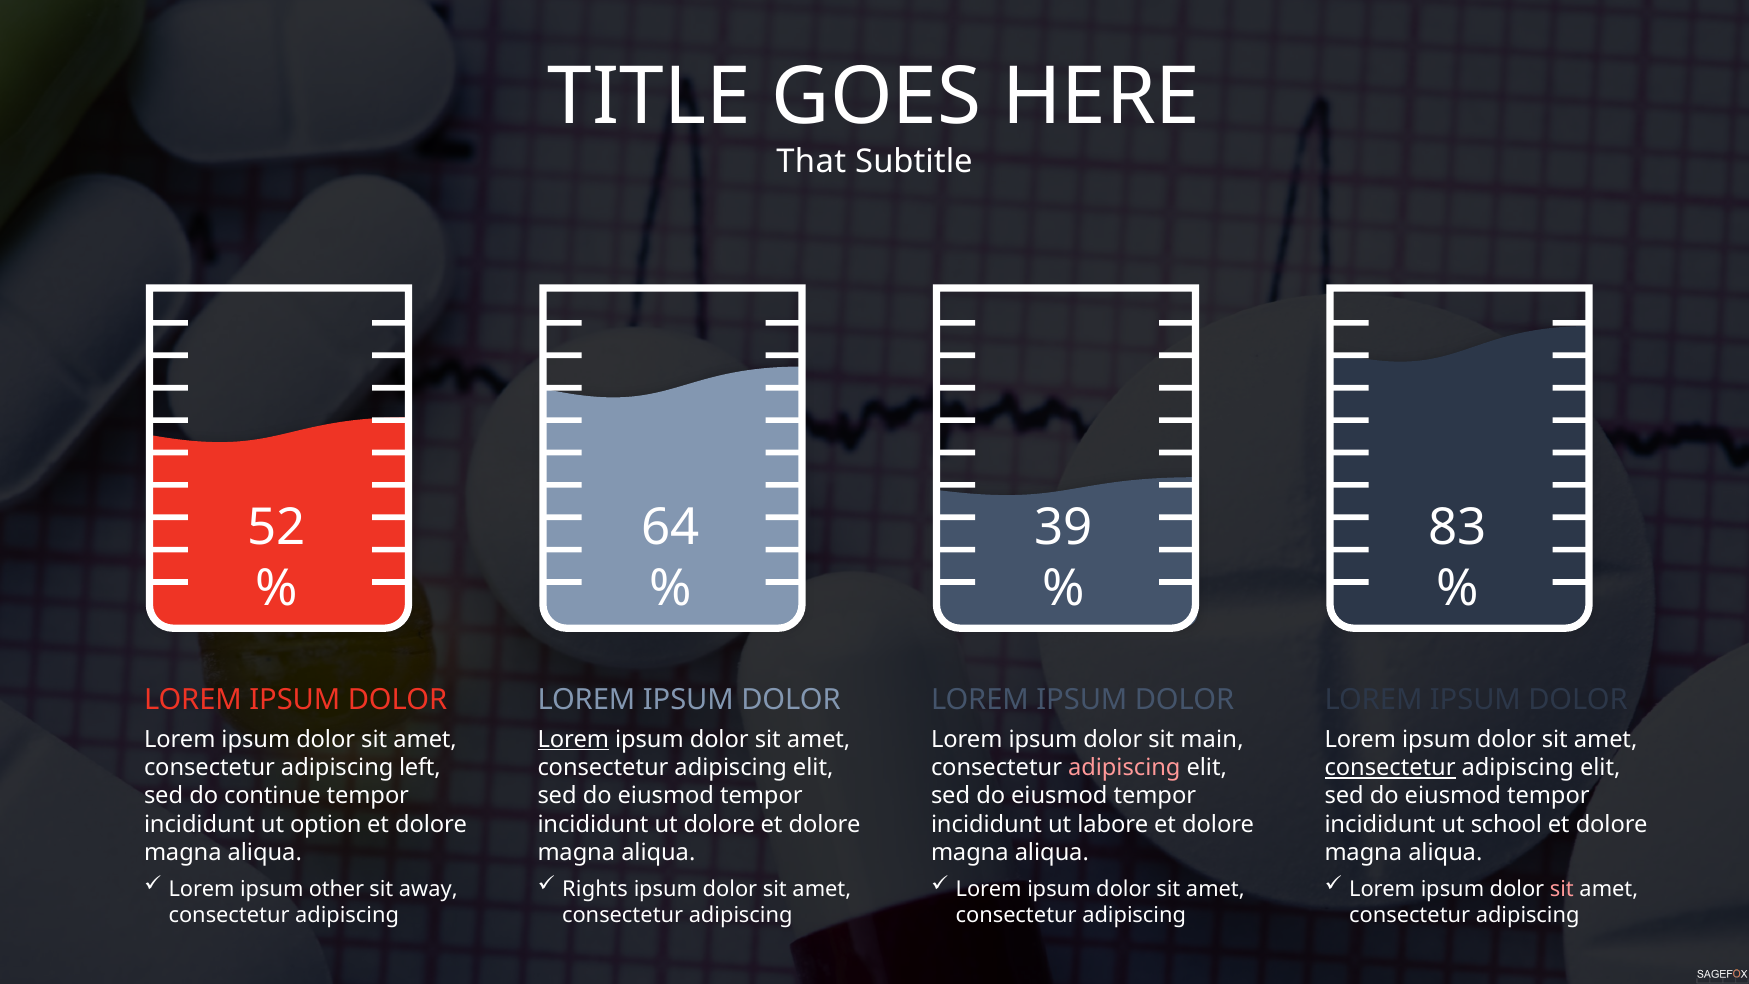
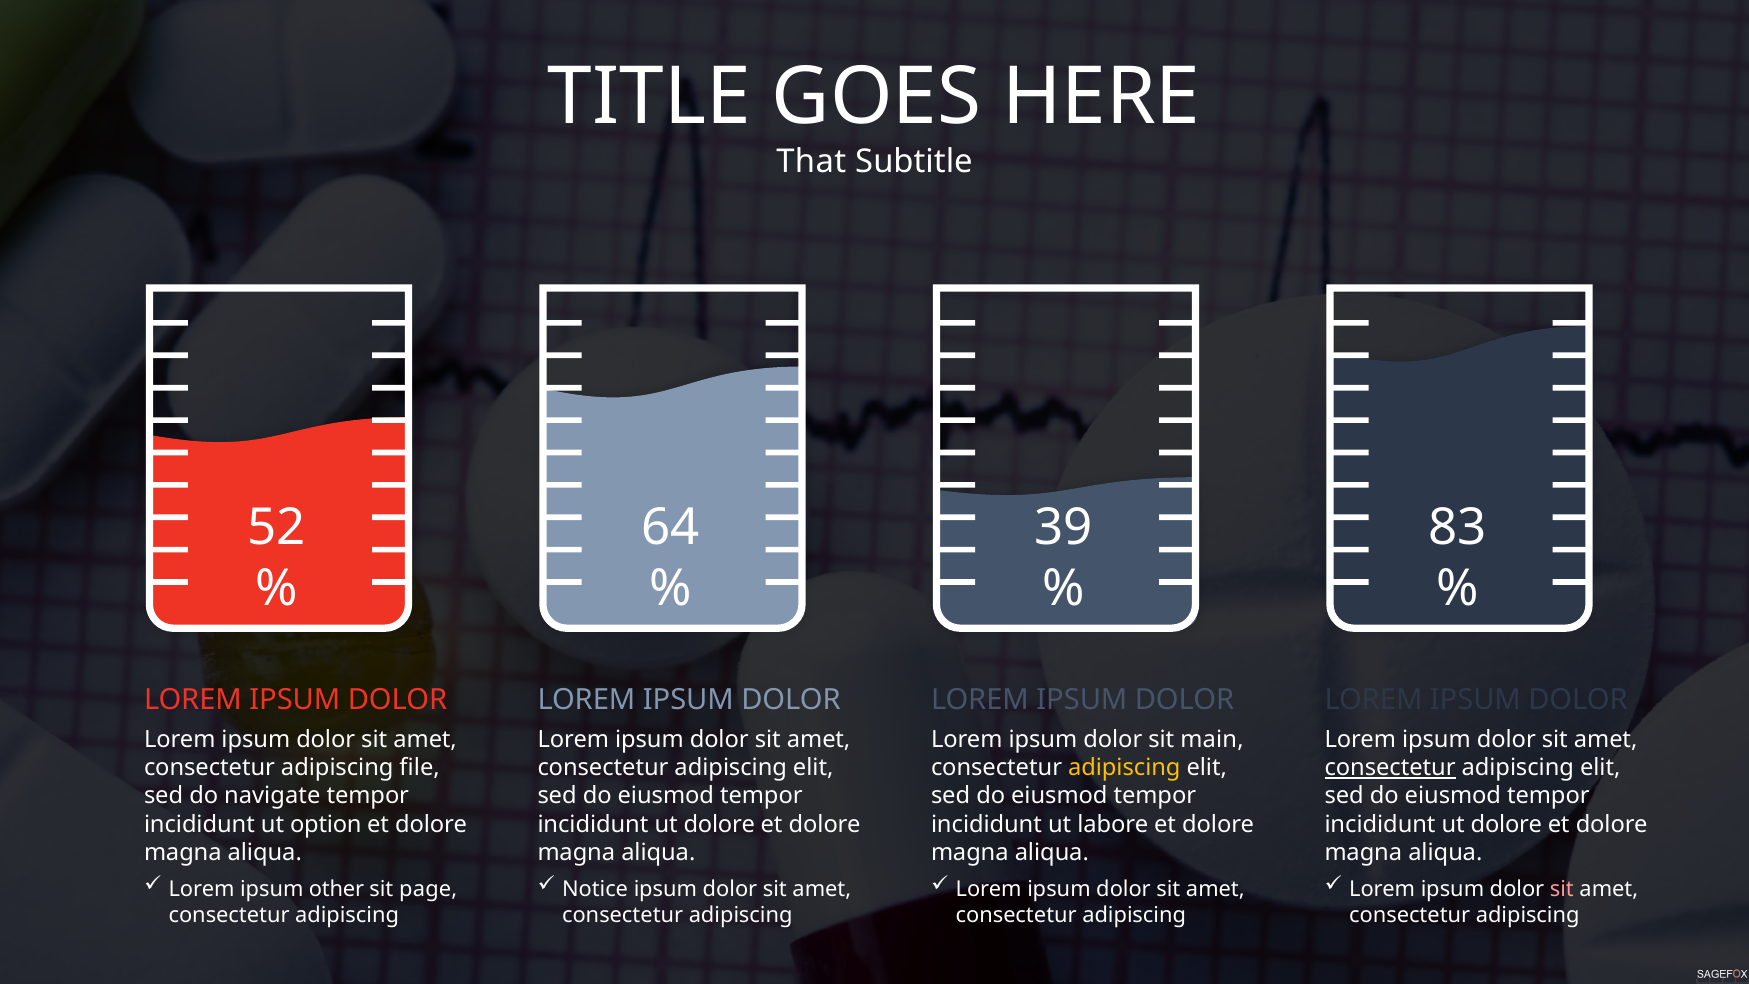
Lorem underline: present -> none (573, 739)
left: left -> file (420, 768)
adipiscing colour: pink -> yellow (1124, 768)
continue: continue -> navigate (272, 796)
school: school -> dolore (1506, 824)
away: away -> page (428, 889)
Rights: Rights -> Notice (595, 889)
